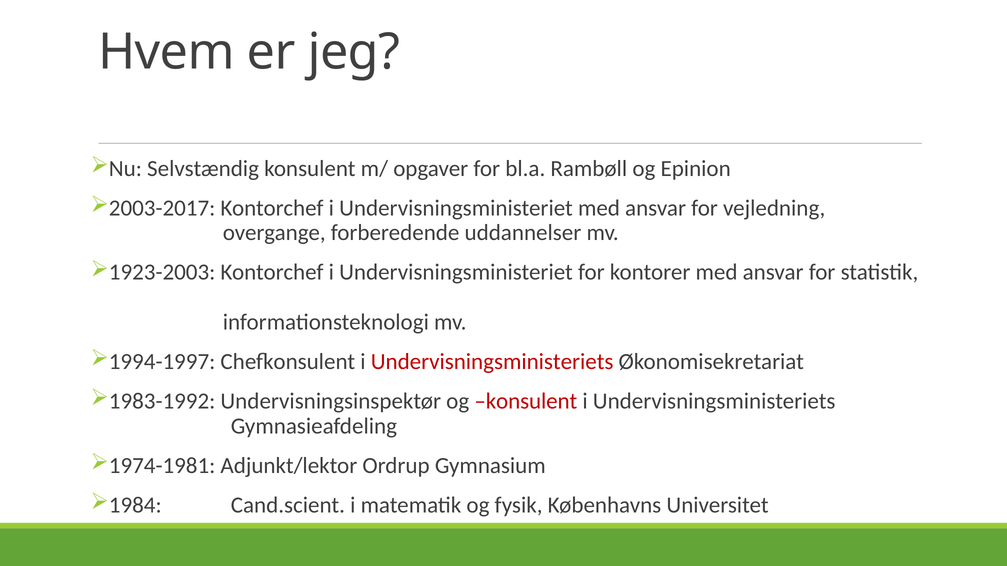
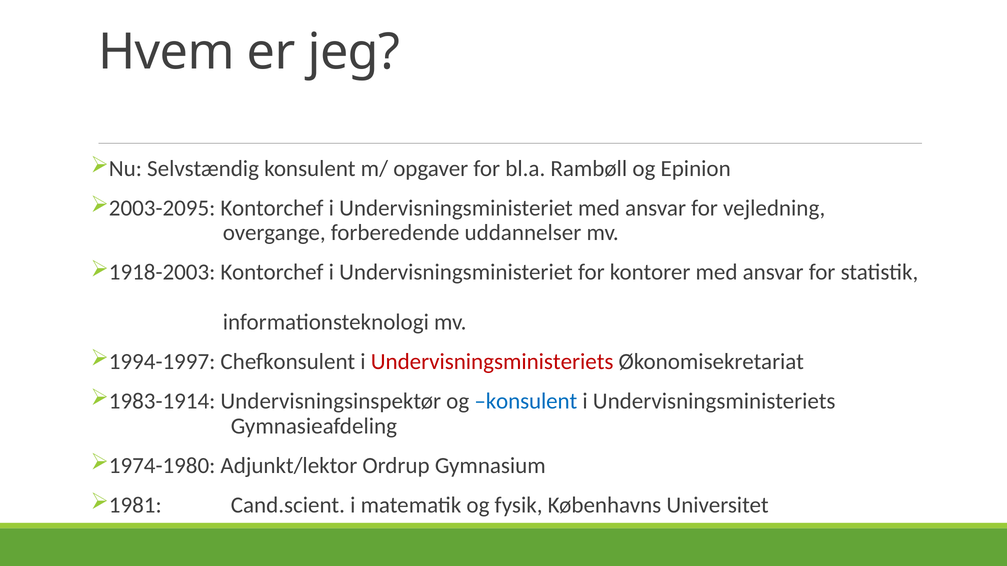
2003-2017: 2003-2017 -> 2003-2095 (162, 208)
1923-2003: 1923-2003 -> 1918-2003 (162, 273)
1983-1992: 1983-1992 -> 1983-1914 (162, 401)
konsulent colour: red -> blue (526, 401)
1974-1981: 1974-1981 -> 1974-1980 (162, 466)
1984: 1984 -> 1981 (135, 506)
